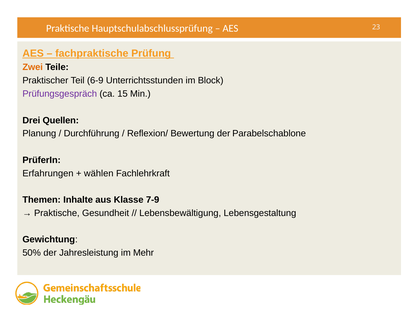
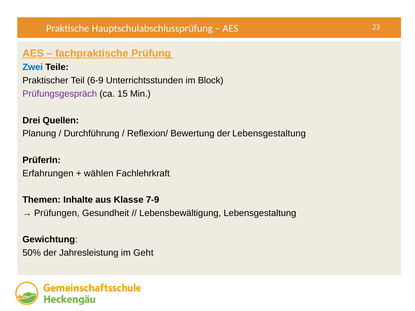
Zwei colour: orange -> blue (33, 67)
der Parabelschablone: Parabelschablone -> Lebensgestaltung (269, 134)
Praktische: Praktische -> Prüfungen (57, 213)
Mehr: Mehr -> Geht (143, 253)
